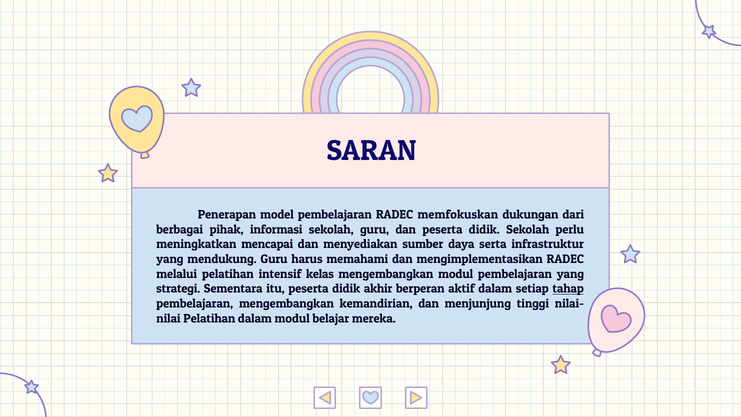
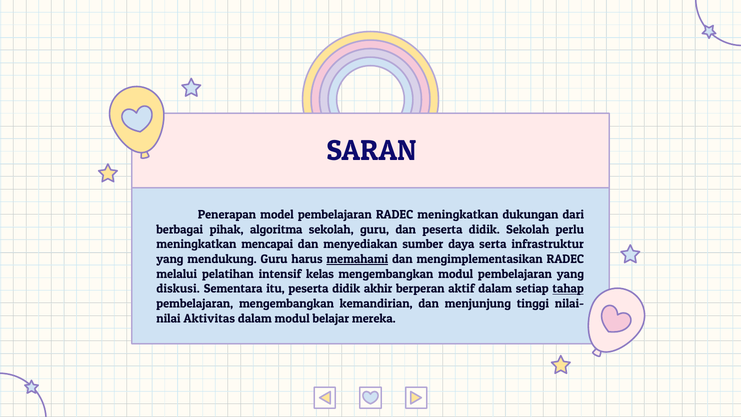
RADEC memfokuskan: memfokuskan -> meningkatkan (458, 215)
informasi: informasi -> algoritma (276, 229)
memahami underline: none -> present (357, 259)
strategi: strategi -> diskusi (178, 289)
Pelatihan: Pelatihan -> Aktivitas (209, 318)
